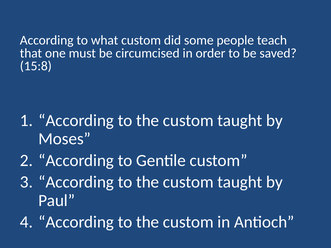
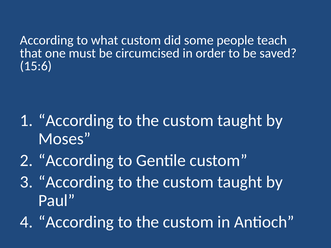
15:8: 15:8 -> 15:6 (36, 66)
